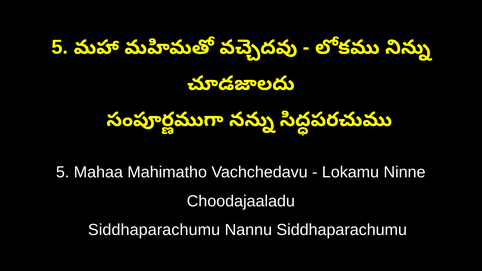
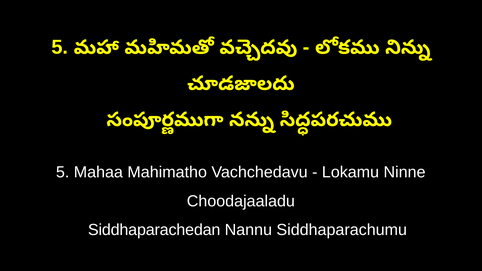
Siddhaparachumu: Siddhaparachumu -> Siddhaparachedan (154, 230)
